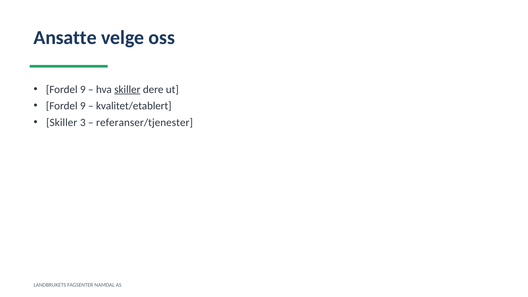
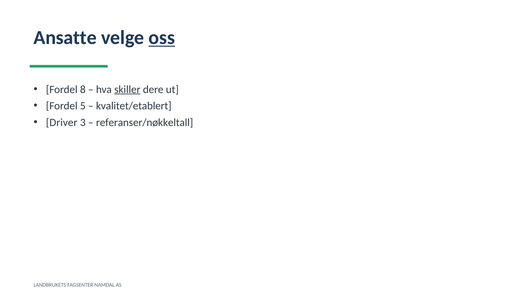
oss underline: none -> present (162, 38)
9: 9 -> 8 (83, 89)
9: 9 -> 5 (83, 106)
Skiller: Skiller -> Driver (62, 122)
referanser/tjenester: referanser/tjenester -> referanser/nøkkeltall (145, 122)
